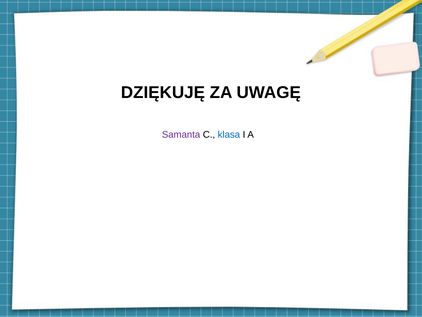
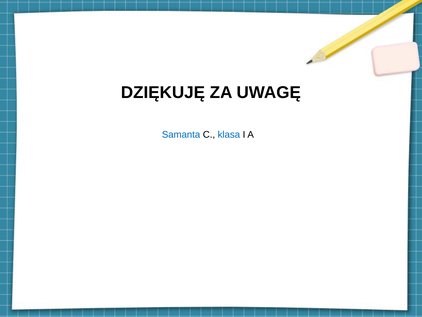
Samanta colour: purple -> blue (181, 134)
